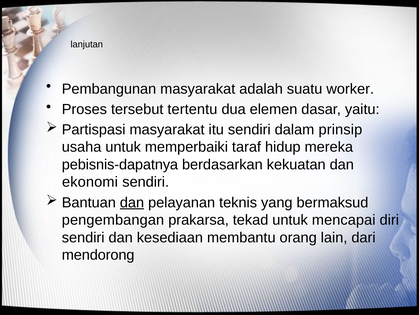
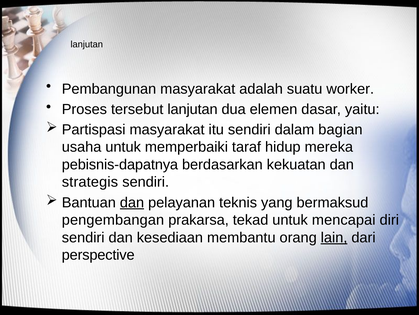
tersebut tertentu: tertentu -> lanjutan (193, 109)
prinsip: prinsip -> bagian (340, 129)
ekonomi: ekonomi -> strategis (90, 182)
lain underline: none -> present (334, 237)
mendorong: mendorong -> perspective (98, 254)
